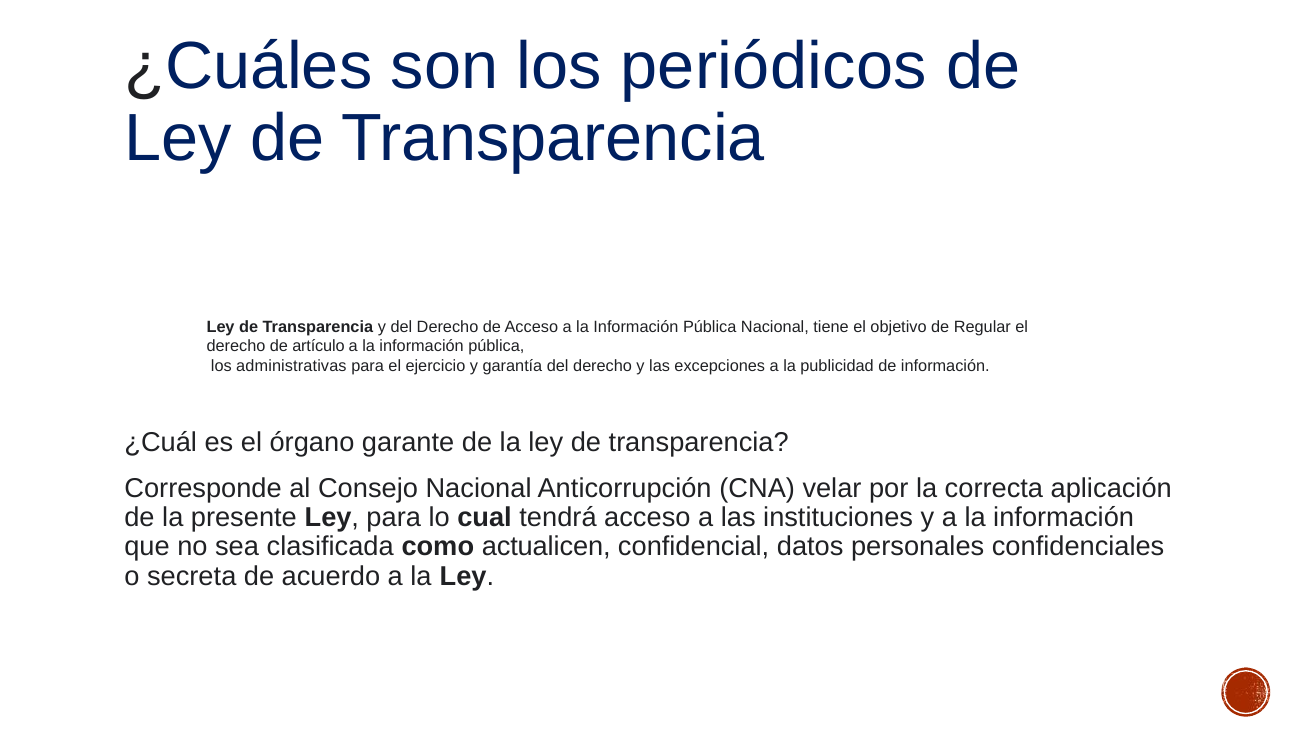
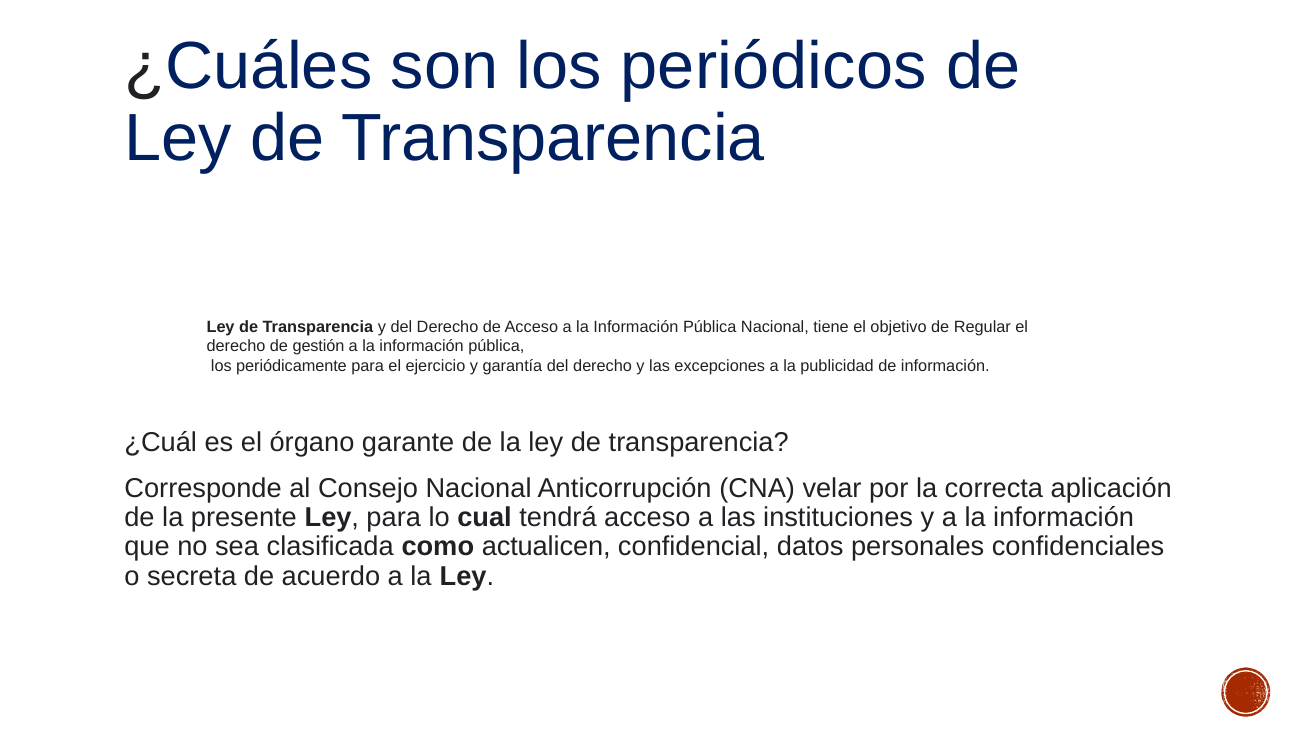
artículo: artículo -> gestión (318, 346)
administrativas: administrativas -> periódicamente (292, 366)
